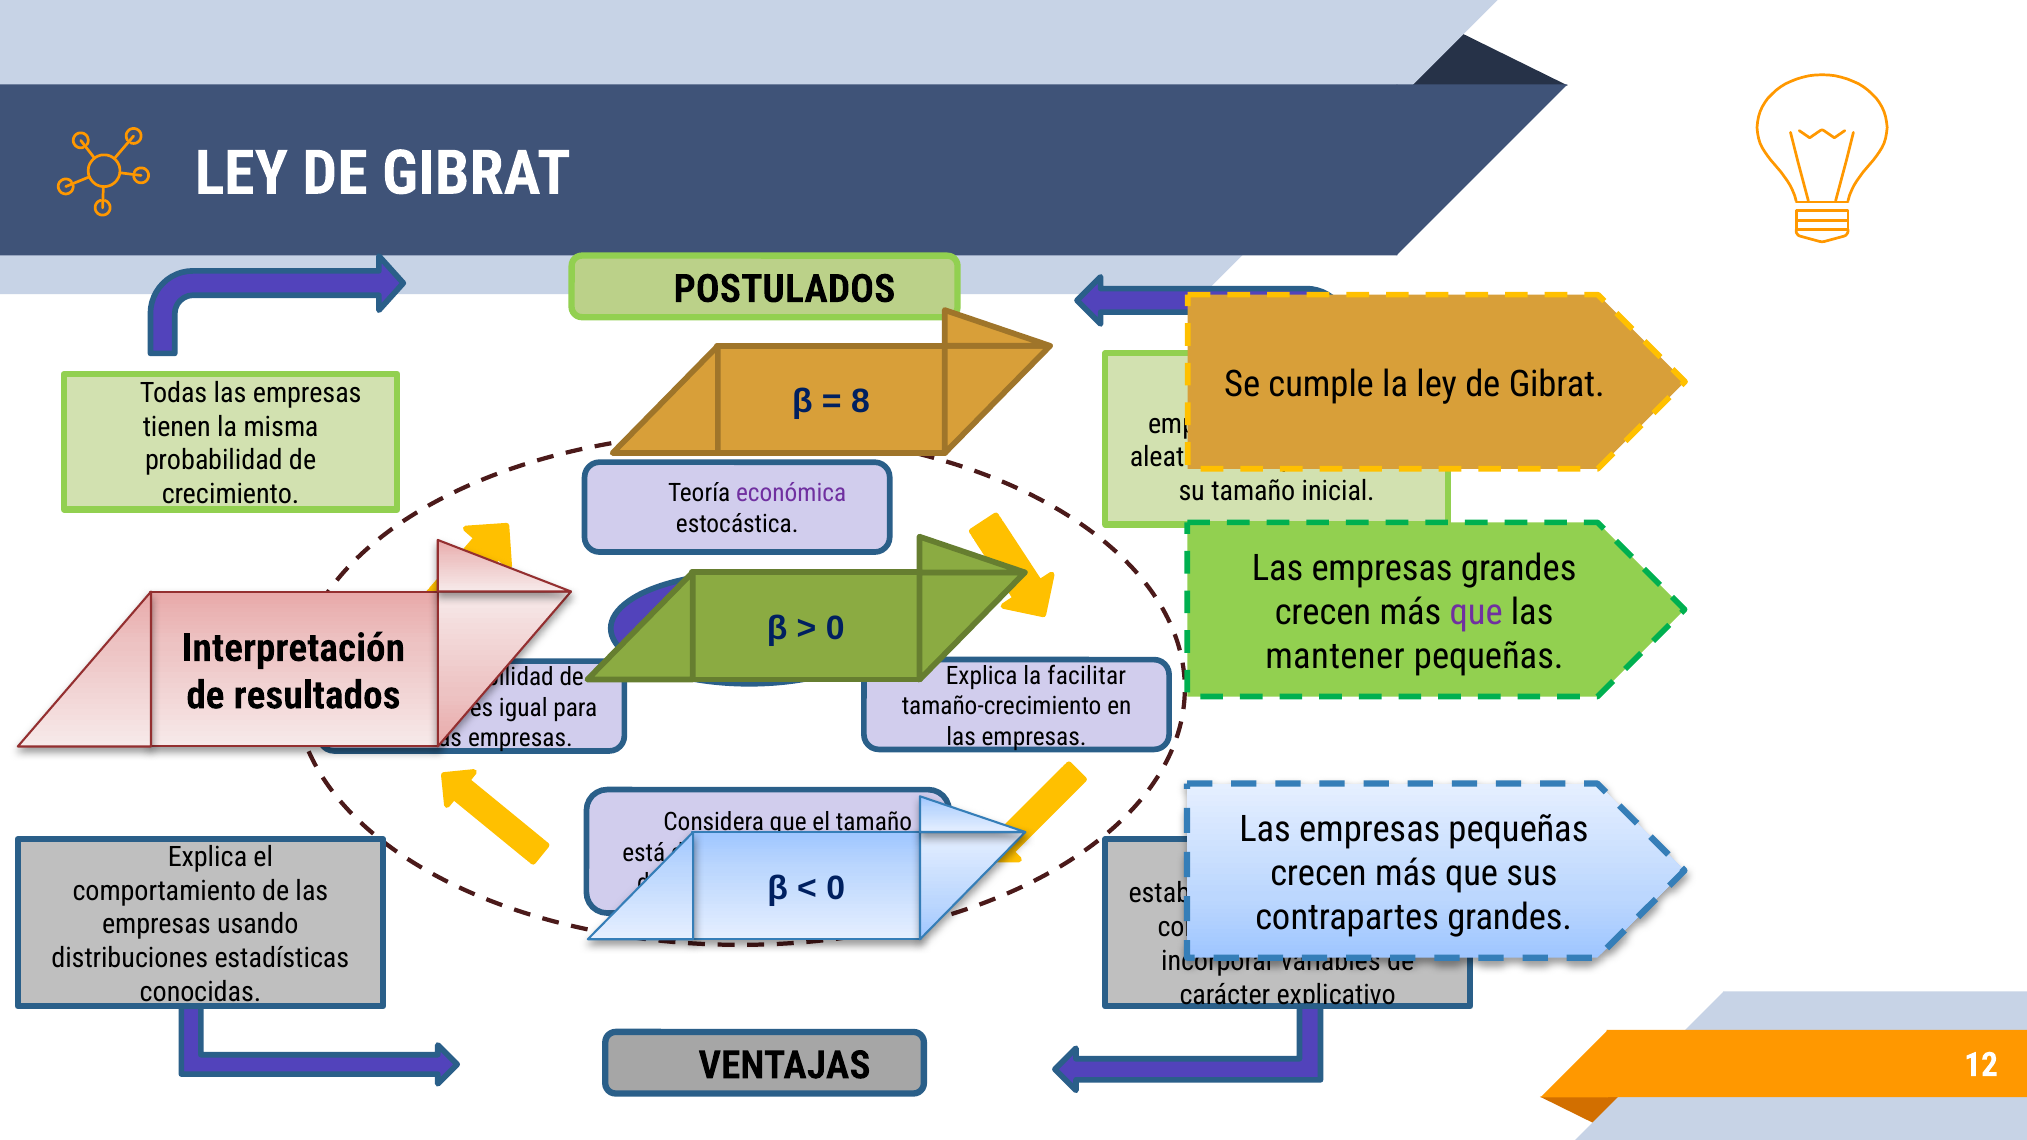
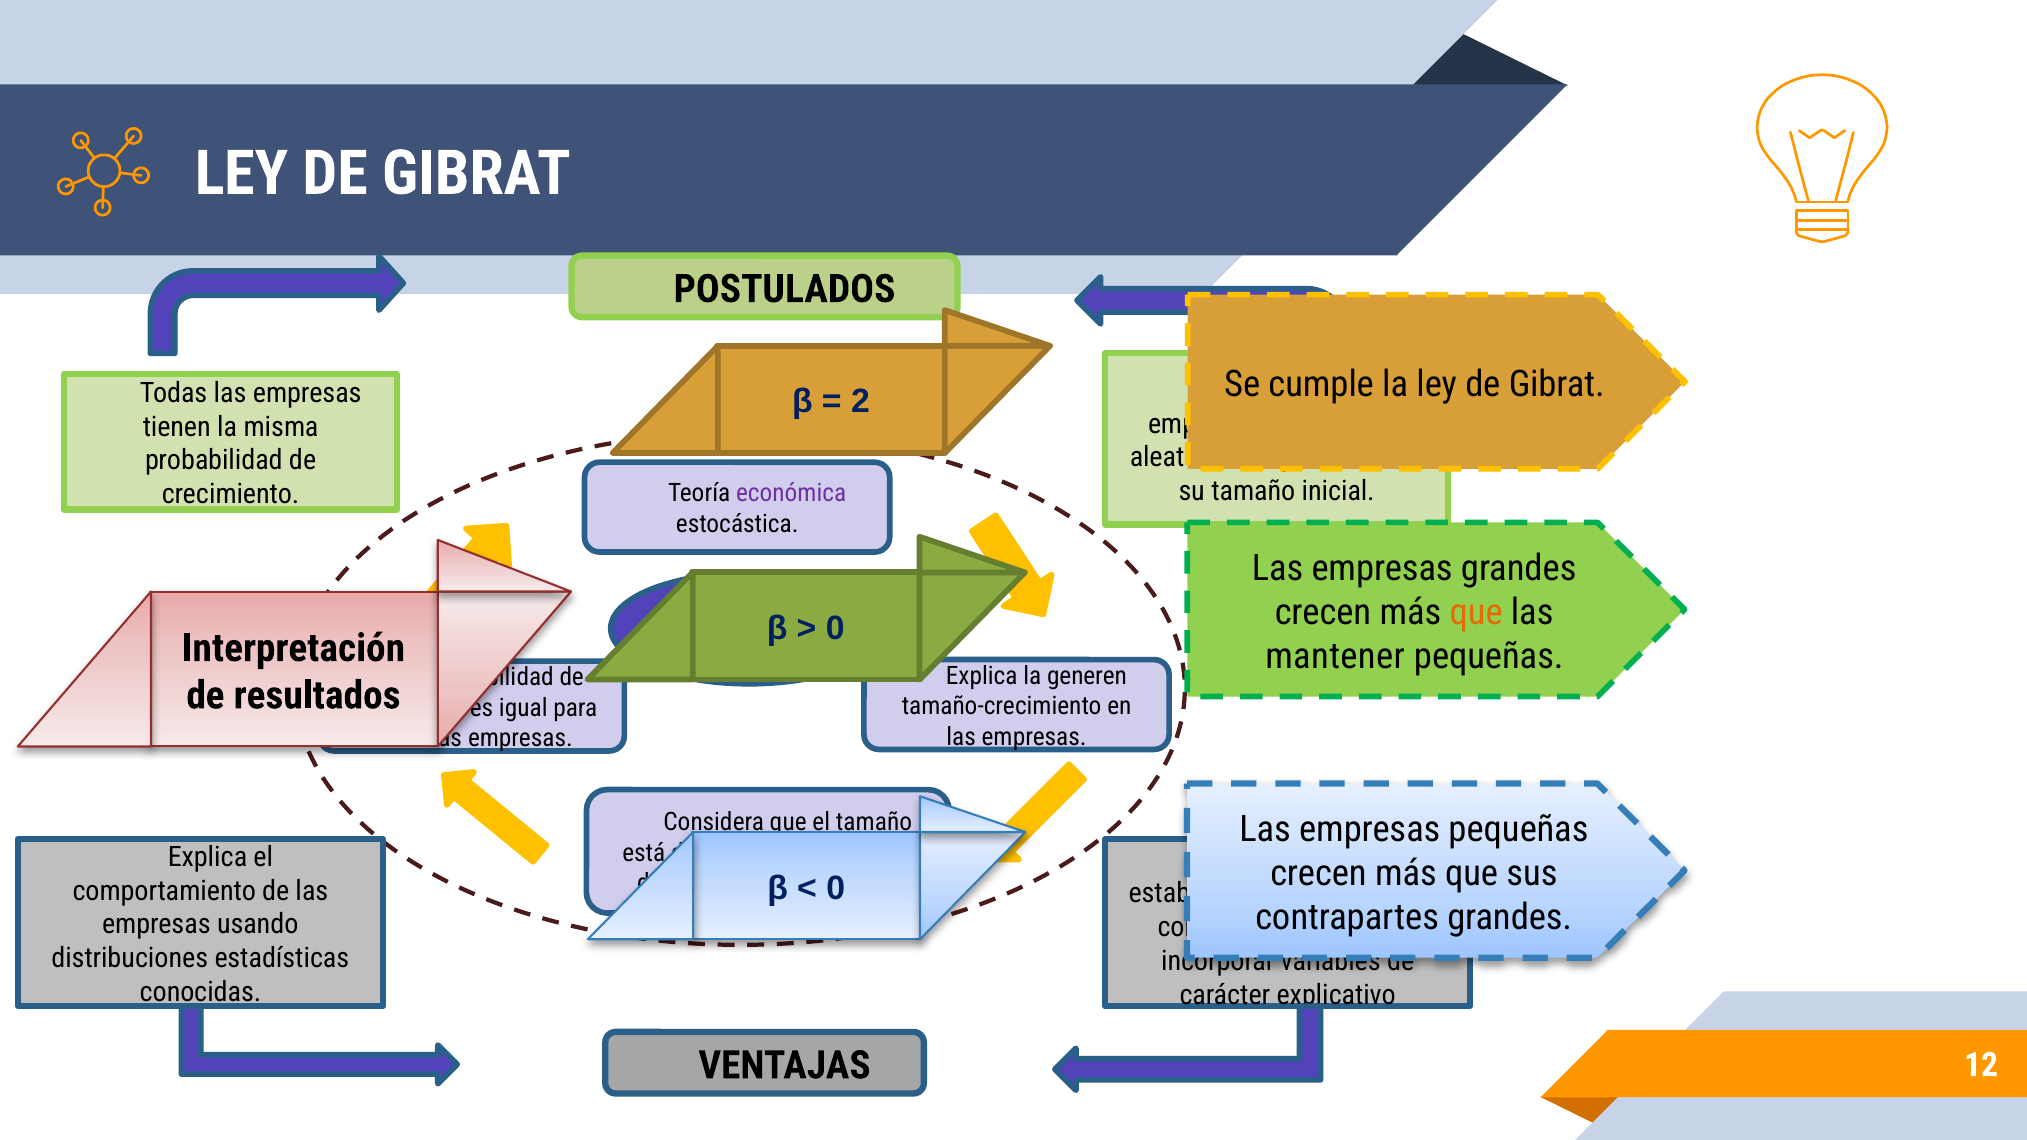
8: 8 -> 2 (860, 402)
que colour: purple -> orange (1476, 612)
facilitar: facilitar -> generen (1087, 676)
